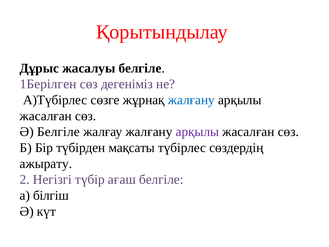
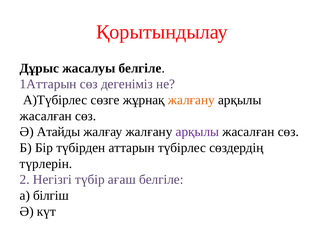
1Берілген: 1Берілген -> 1Аттарын (48, 84)
жалғану colour: blue -> orange (191, 100)
Ә Белгіле: Белгіле -> Атайды (59, 132)
мақсаты: мақсаты -> аттарын (132, 148)
ажырату: ажырату -> түрлерін (46, 164)
